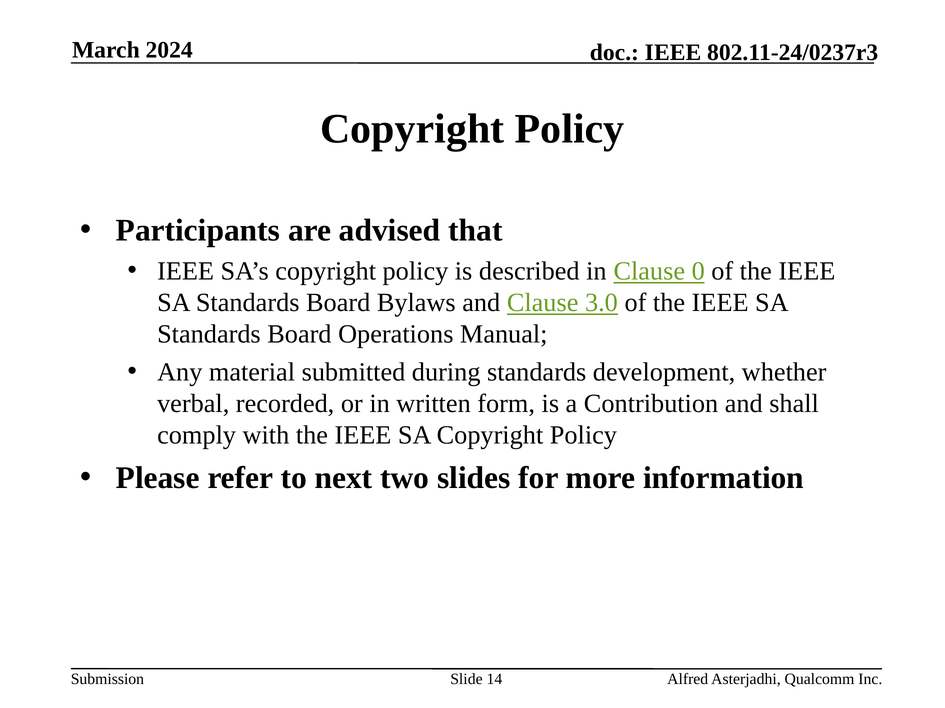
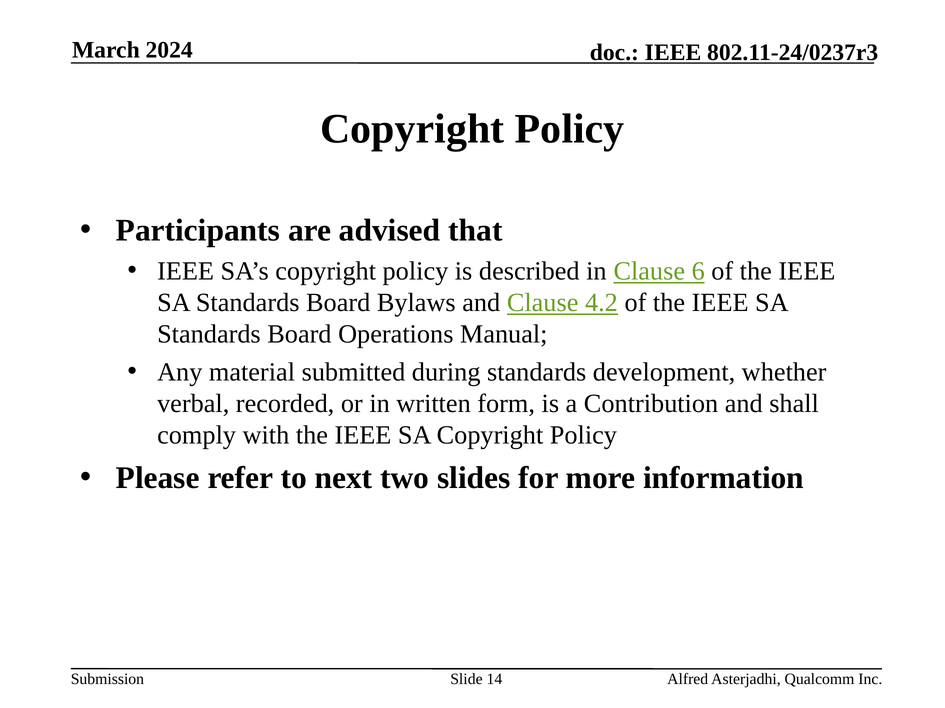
0: 0 -> 6 (698, 271)
3.0: 3.0 -> 4.2 (601, 303)
